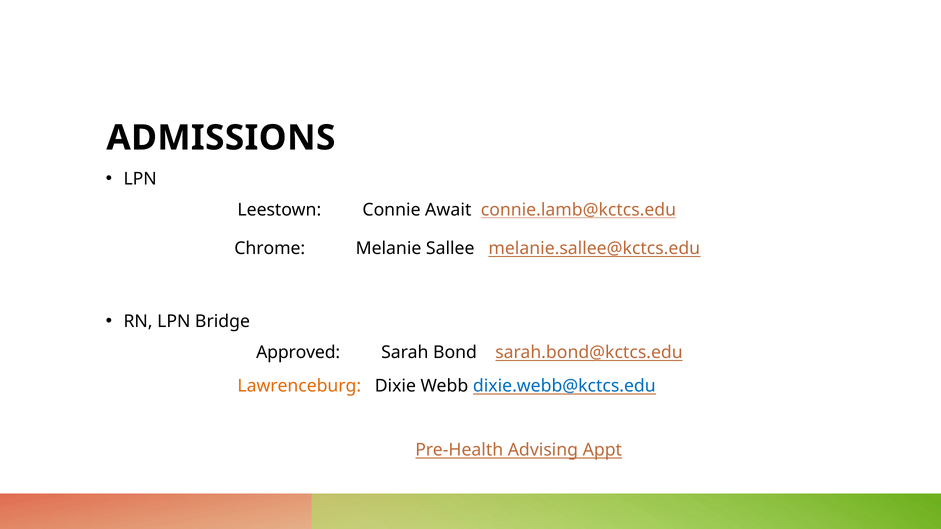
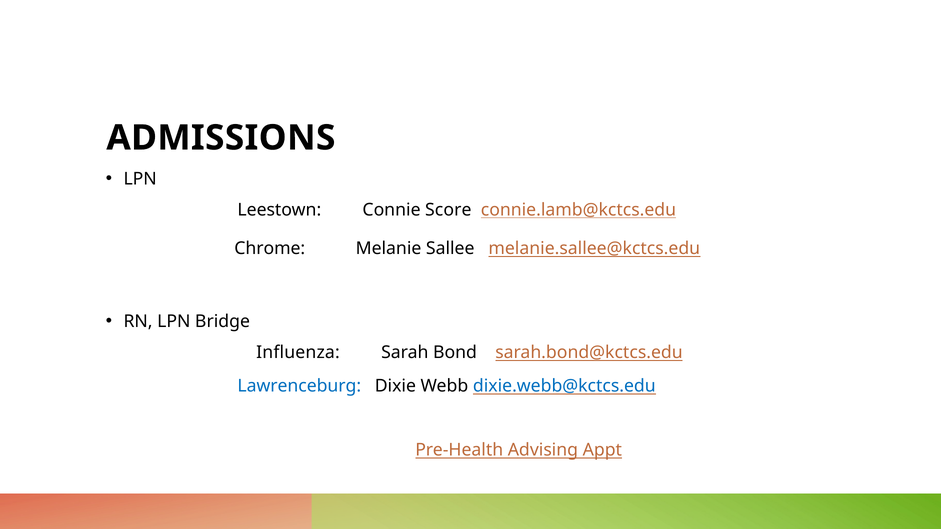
Await: Await -> Score (448, 210)
Approved: Approved -> Influenza (298, 353)
Lawrenceburg colour: orange -> blue (299, 386)
